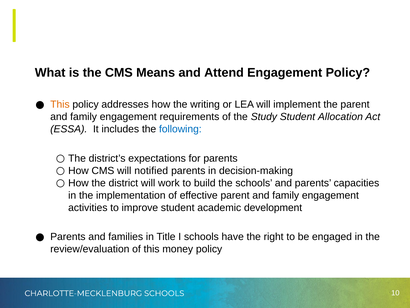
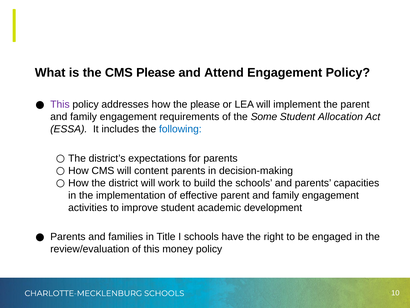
CMS Means: Means -> Please (156, 72)
This colour: orange -> purple (60, 104)
the writing: writing -> please (205, 104)
Study: Study -> Some (264, 117)
notified: notified -> content (151, 170)
